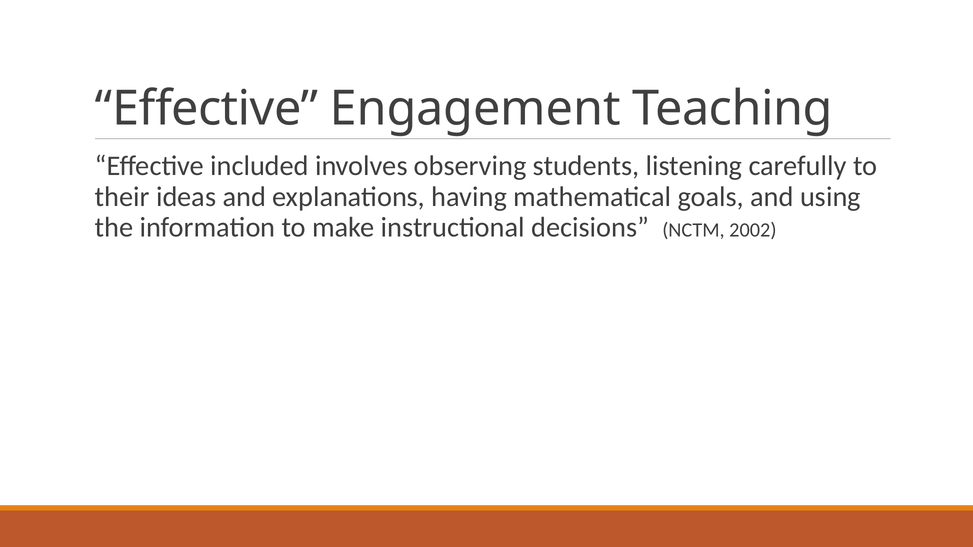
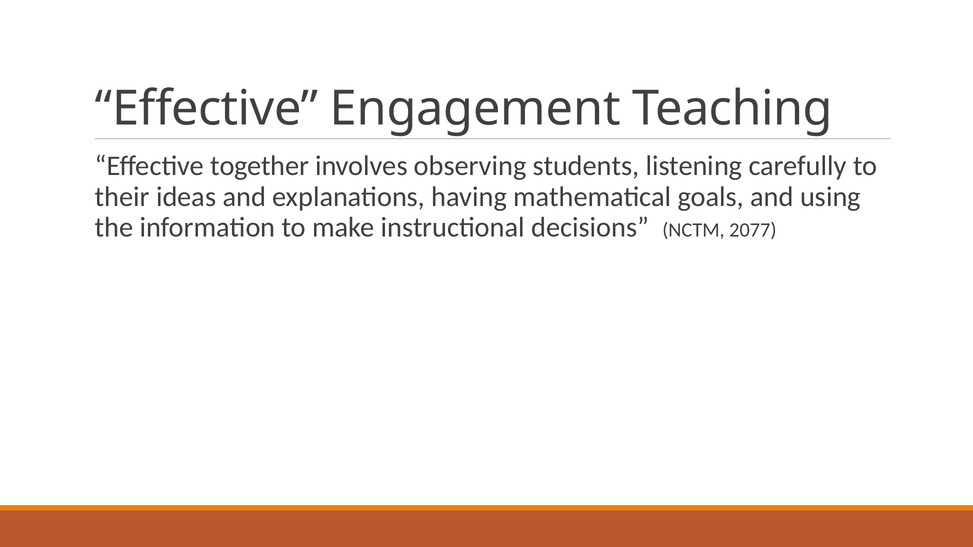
included: included -> together (260, 166)
2002: 2002 -> 2077 (753, 230)
